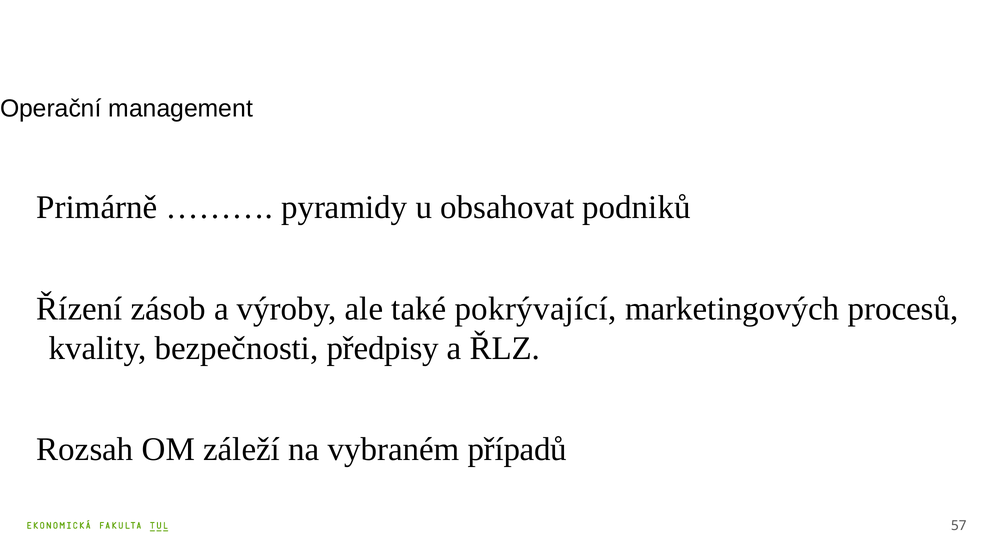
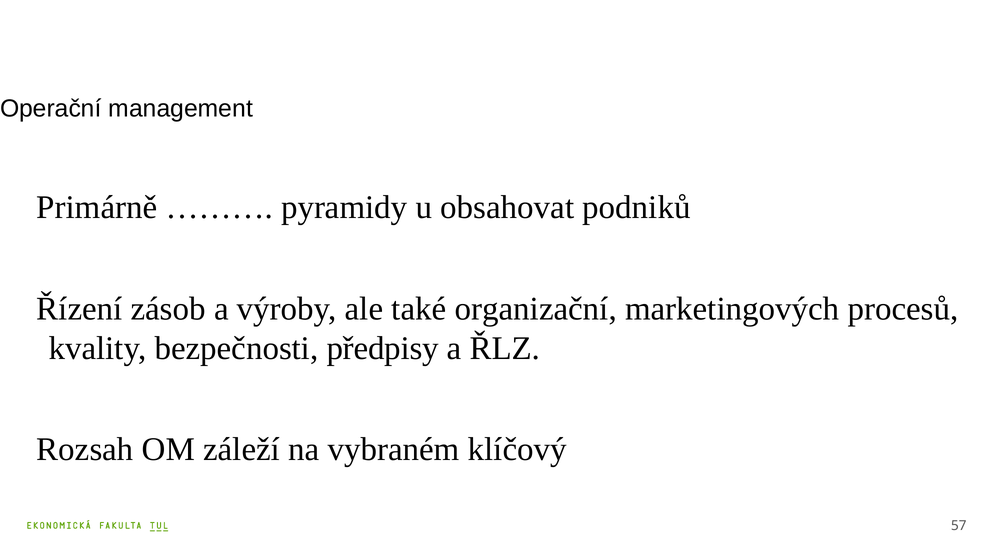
pokrývající: pokrývající -> organizační (536, 309)
případů: případů -> klíčový (517, 449)
